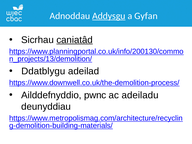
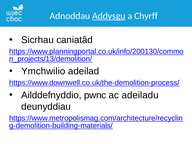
Gyfan: Gyfan -> Chyrff (146, 16)
caniatâd underline: present -> none (75, 40)
Ddatblygu: Ddatblygu -> Ymchwilio (43, 71)
